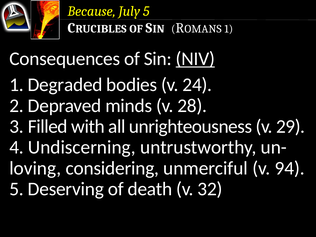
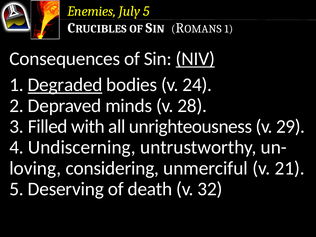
Because: Because -> Enemies (92, 11)
Degraded underline: none -> present (65, 85)
94: 94 -> 21 (290, 168)
